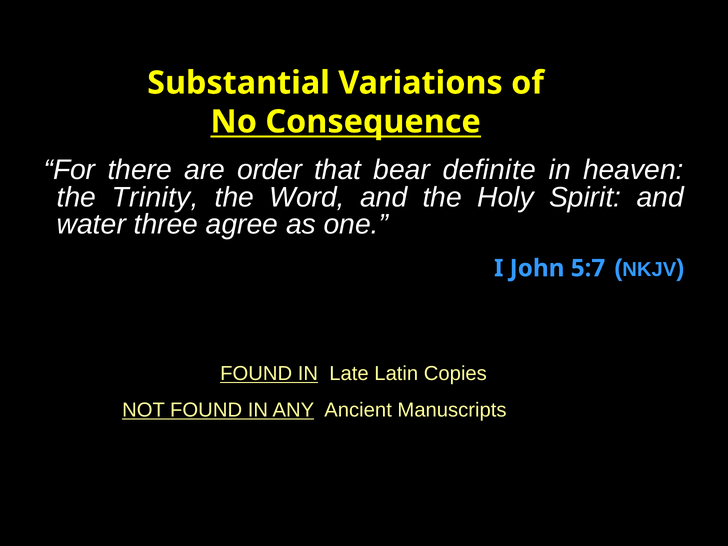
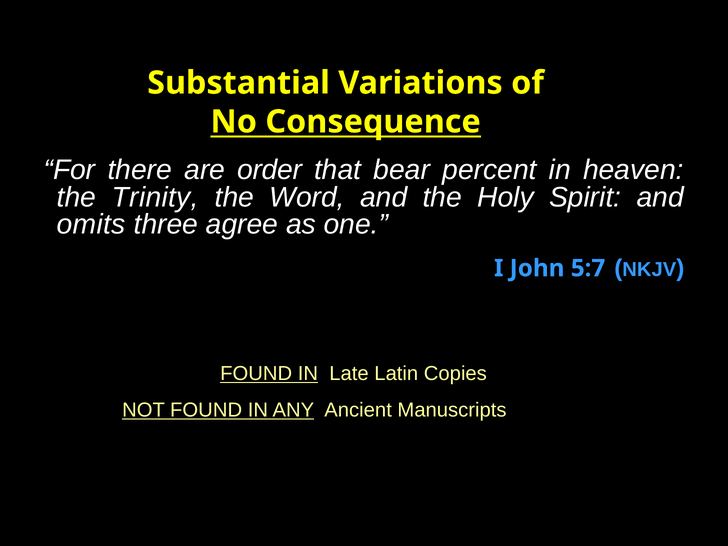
definite: definite -> percent (489, 170)
water: water -> omits (91, 225)
